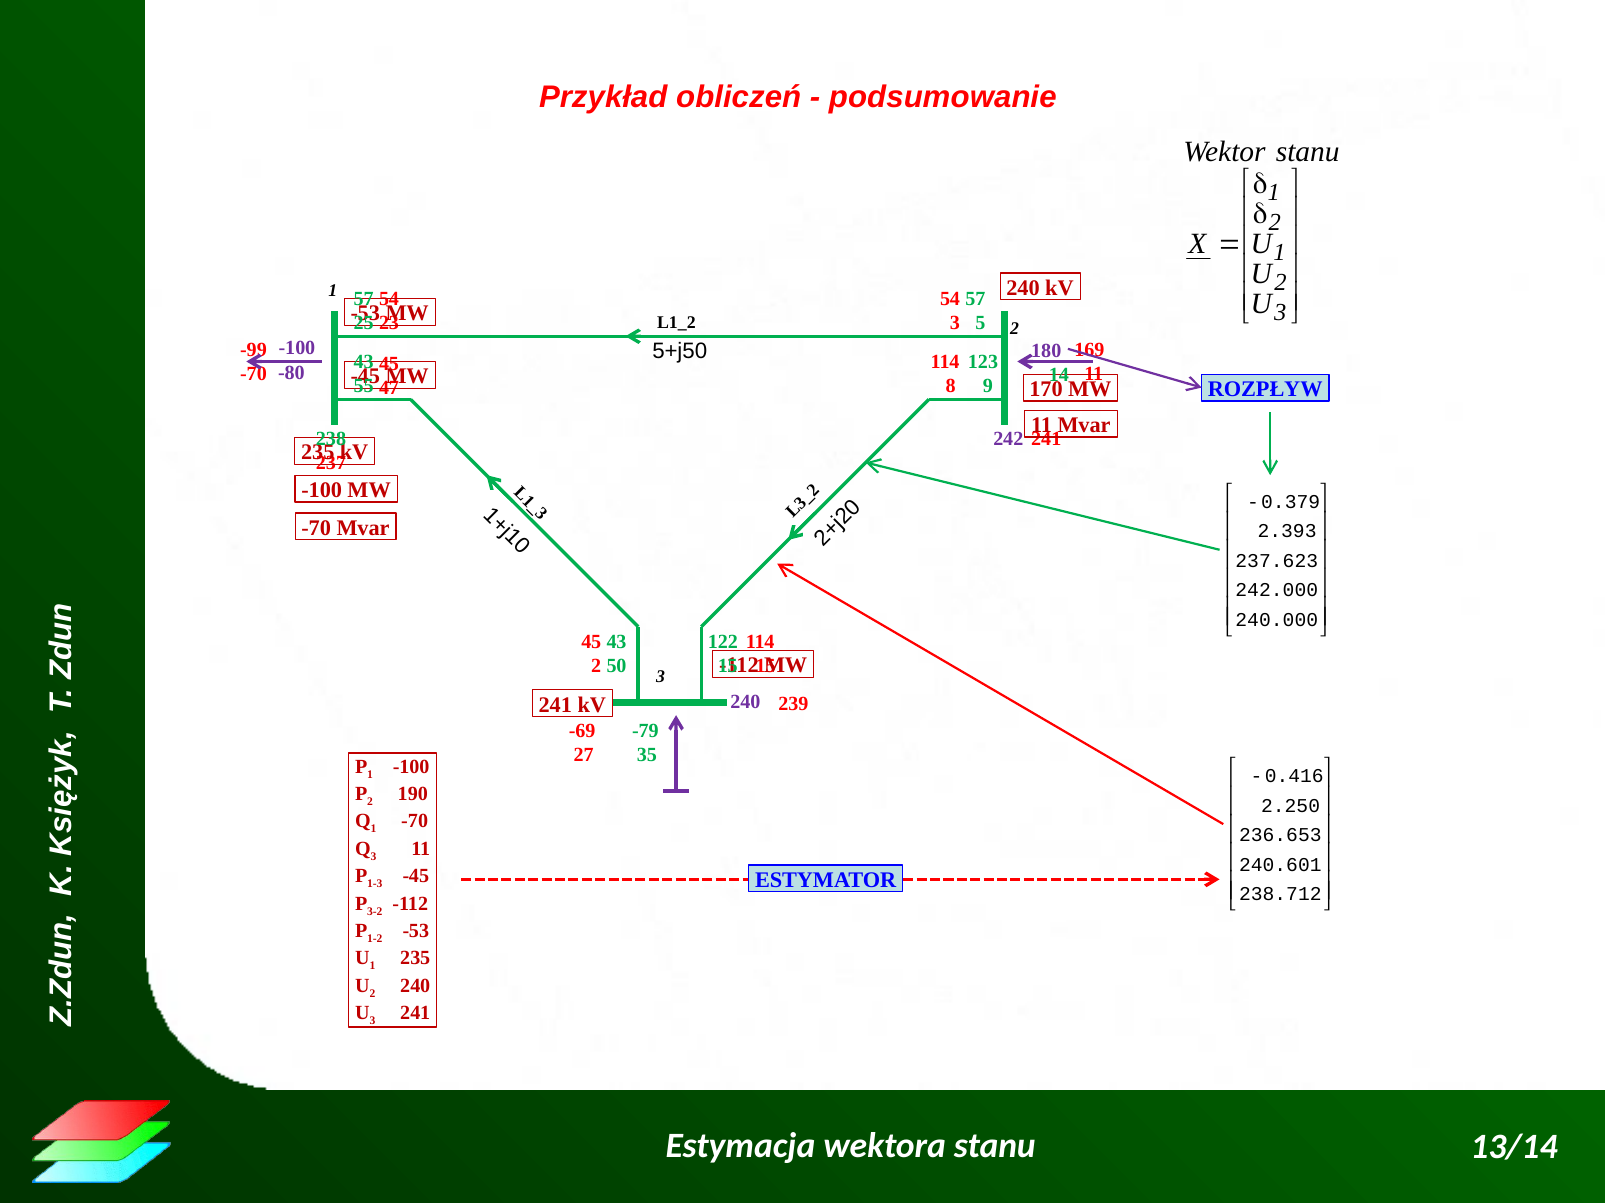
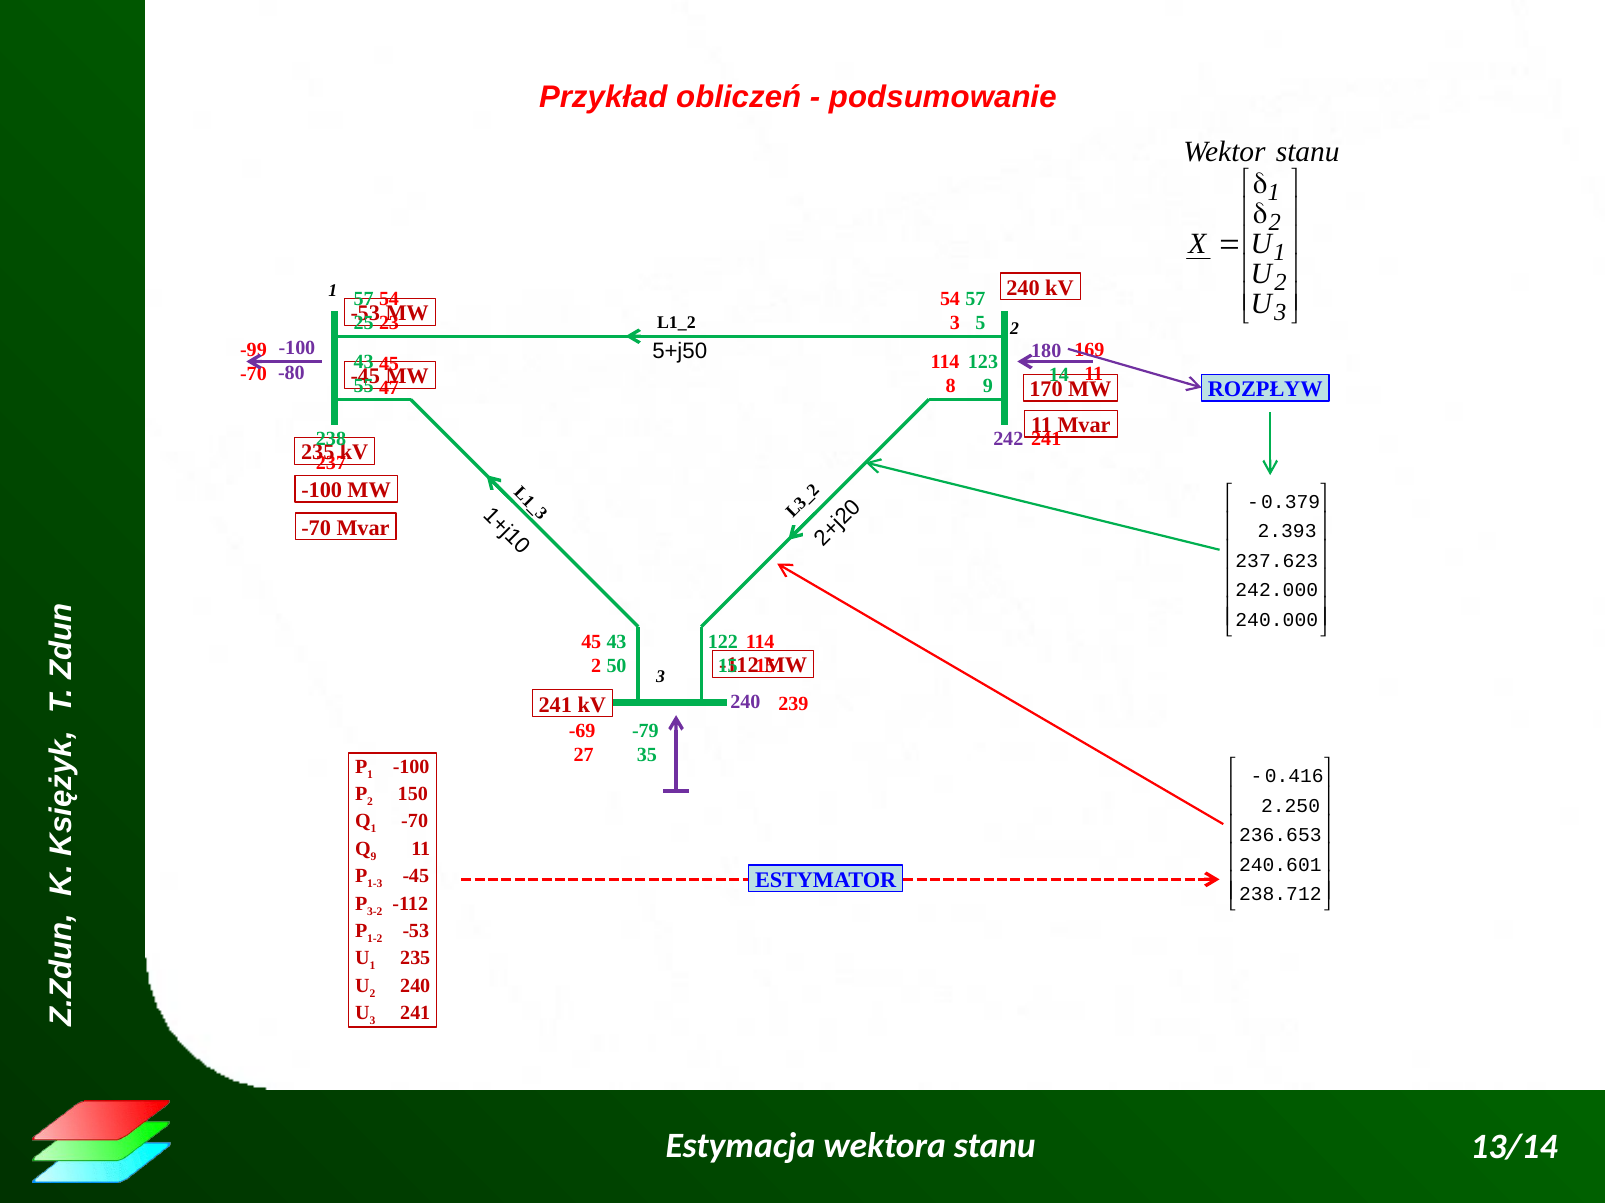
190: 190 -> 150 (413, 794)
3: 3 -> 9 (374, 857)
